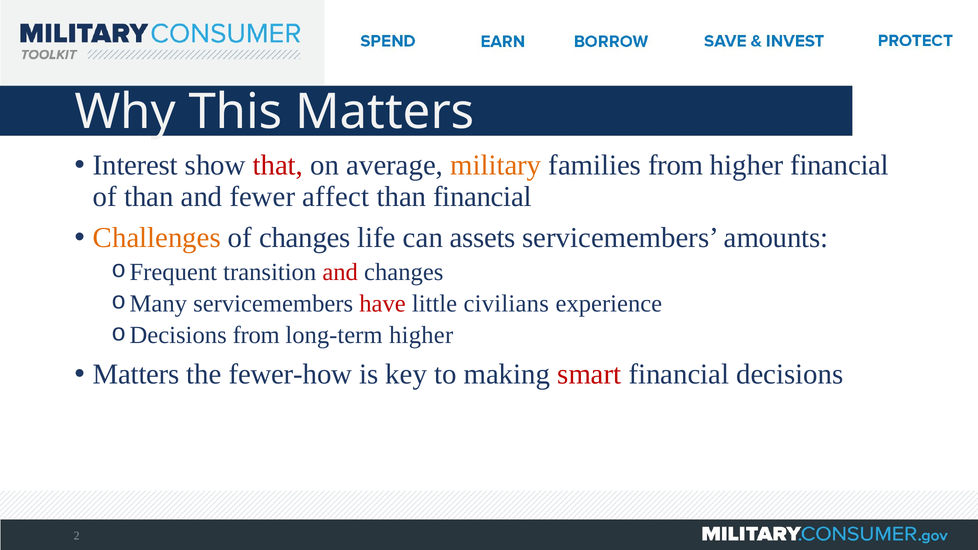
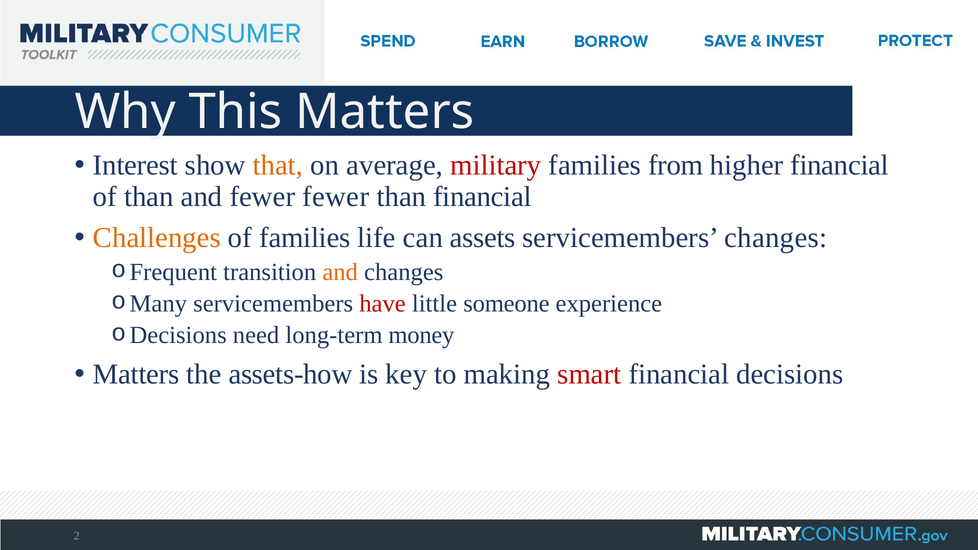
that colour: red -> orange (278, 165)
military colour: orange -> red (496, 165)
fewer affect: affect -> fewer (336, 197)
of changes: changes -> families (305, 238)
servicemembers amounts: amounts -> changes (776, 238)
and colour: red -> orange (340, 272)
civilians: civilians -> someone (506, 304)
from: from -> need (256, 335)
long-term higher: higher -> money (421, 335)
fewer-how: fewer-how -> assets-how (290, 374)
